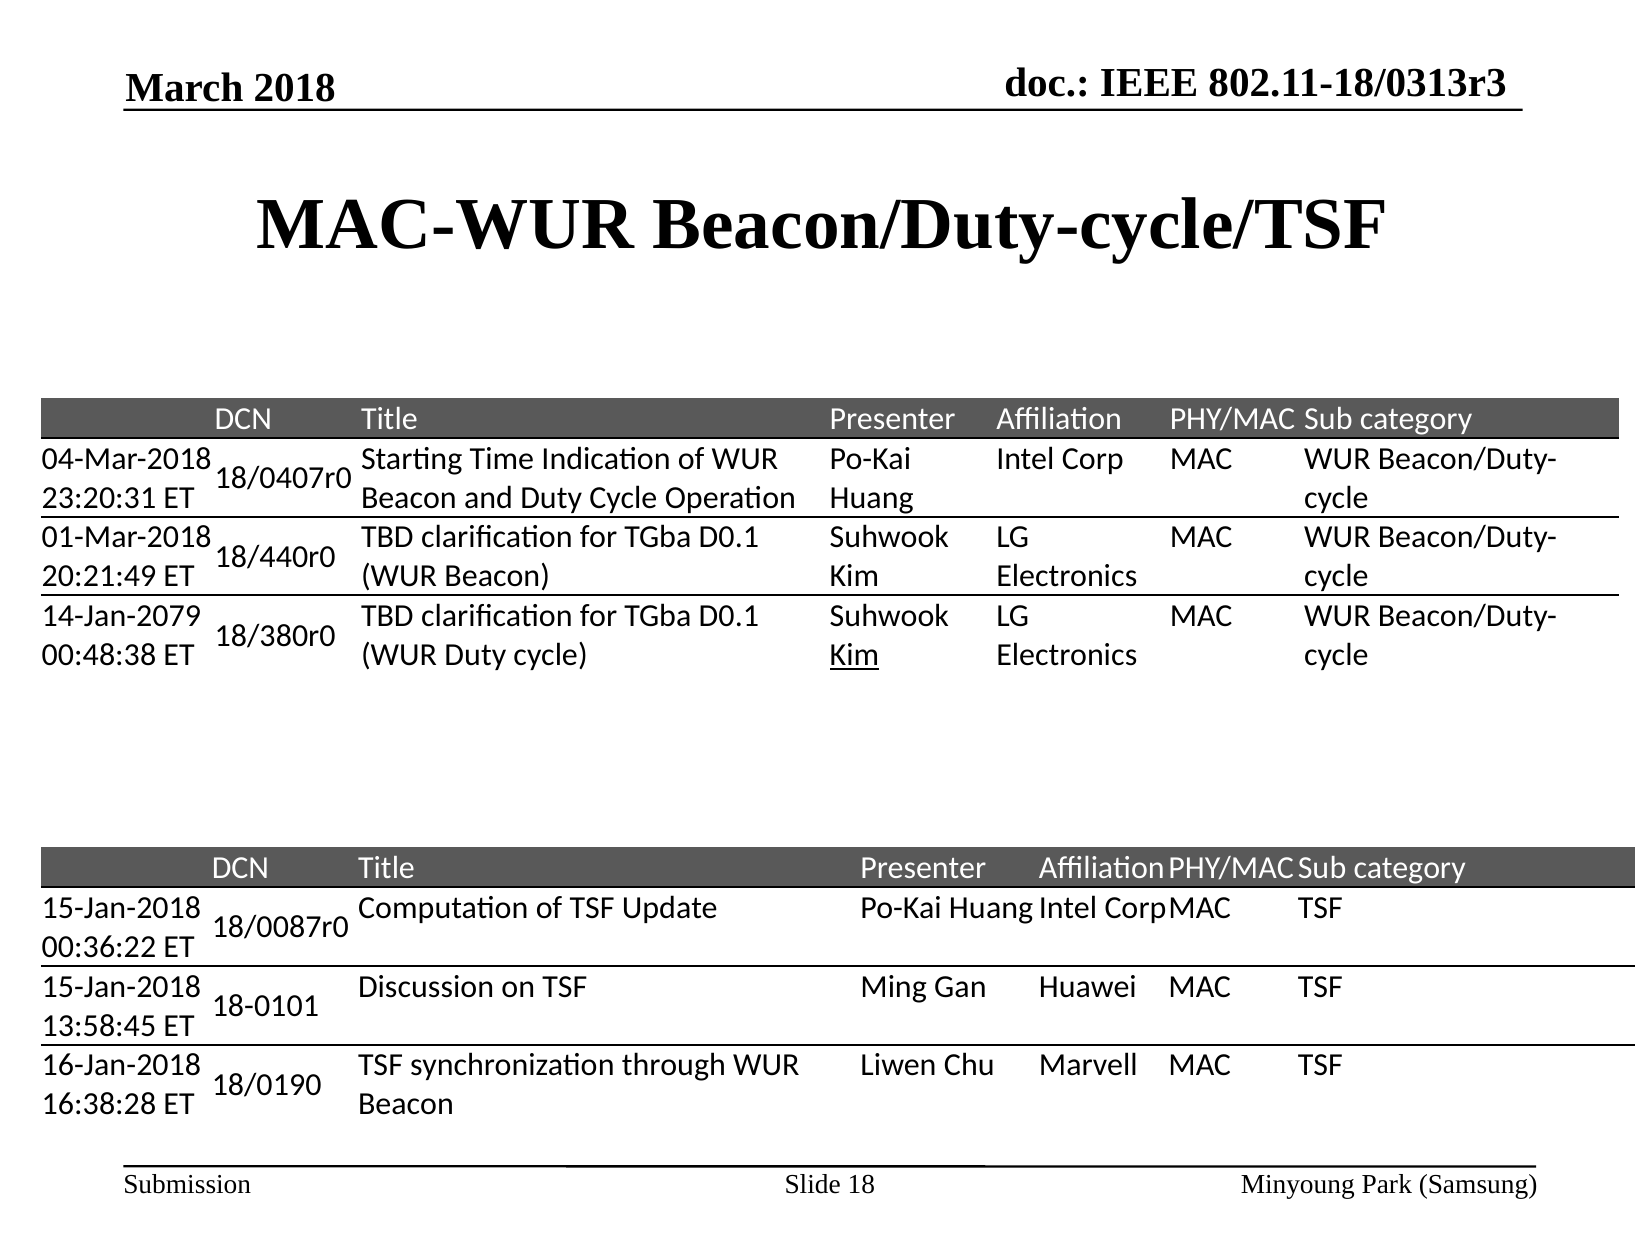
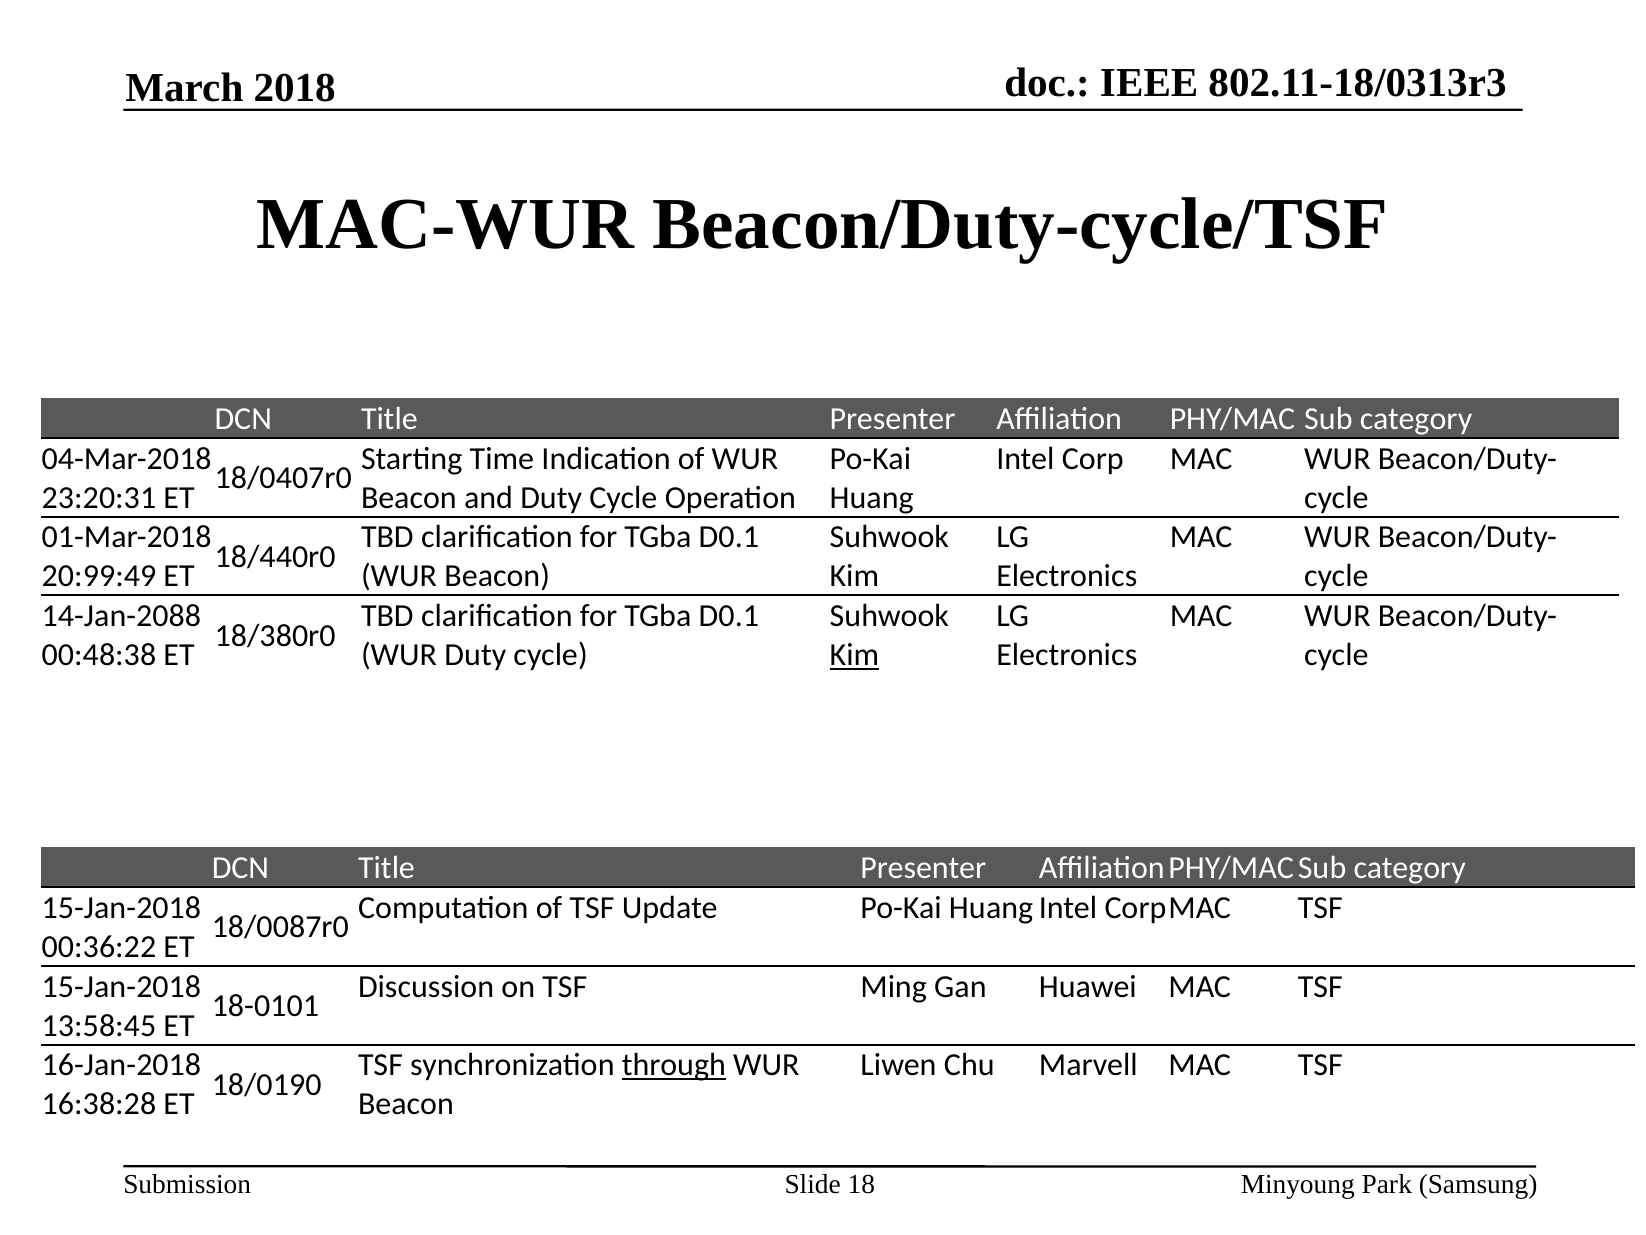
20:21:49: 20:21:49 -> 20:99:49 (99, 576)
14-Jan-2079: 14-Jan-2079 -> 14-Jan-2088 (121, 616)
through underline: none -> present (674, 1065)
